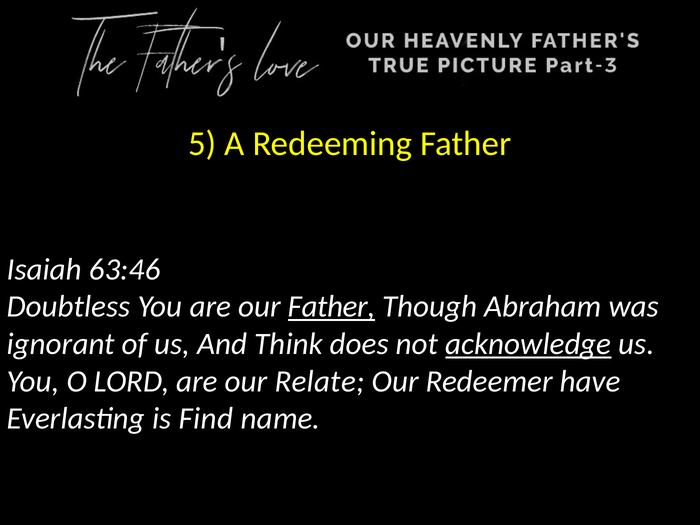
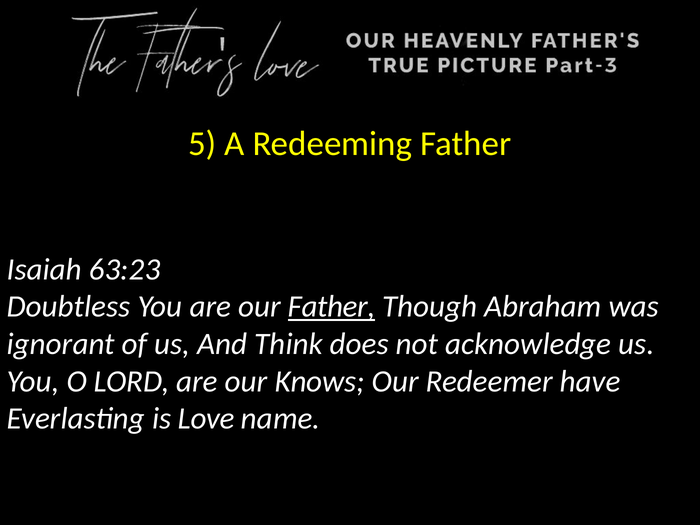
63:46: 63:46 -> 63:23 (125, 269)
acknowledge underline: present -> none (528, 344)
Relate: Relate -> Knows (320, 381)
Find: Find -> Love (206, 419)
